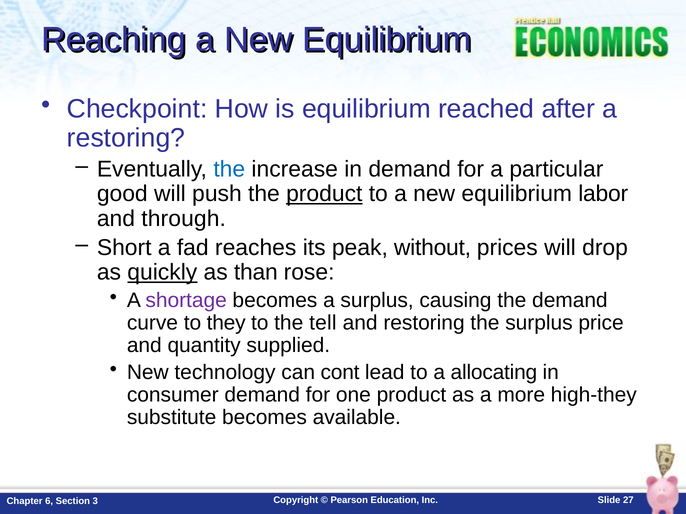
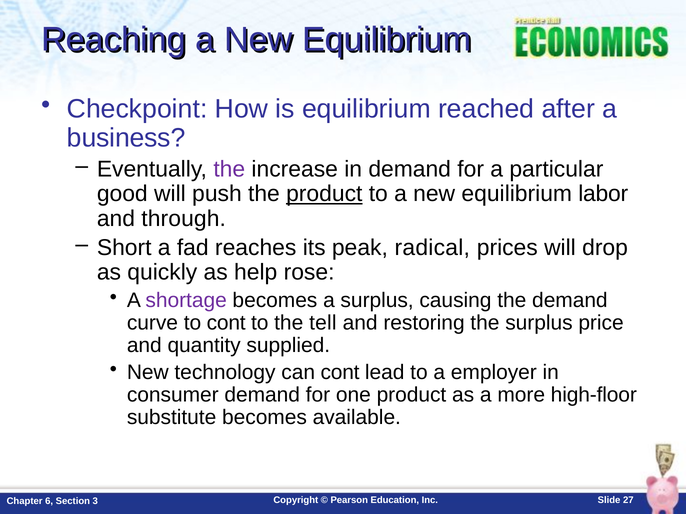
restoring: restoring -> business (126, 138)
the colour: blue -> purple (229, 169)
without: without -> radical (432, 248)
quickly underline: present -> none (162, 273)
than: than -> help (256, 273)
to they: they -> cont (226, 323)
allocating: allocating -> employer (494, 373)
high-they: high-they -> high-floor (594, 395)
